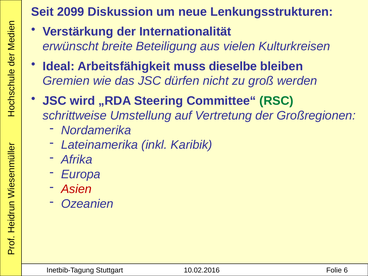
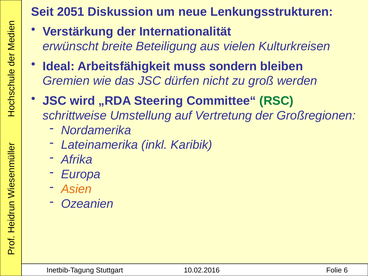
2099: 2099 -> 2051 (71, 12)
dieselbe: dieselbe -> sondern (233, 66)
Asien colour: red -> orange (76, 189)
